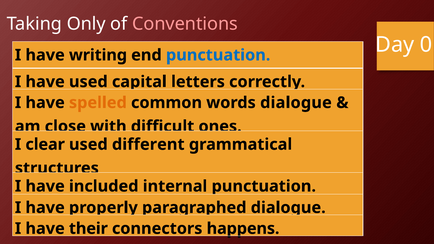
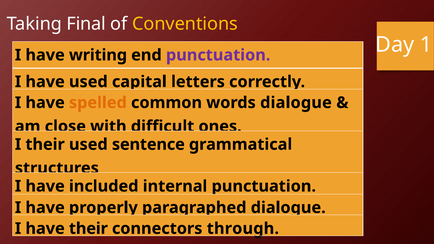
Only: Only -> Final (86, 24)
Conventions colour: pink -> yellow (185, 24)
0: 0 -> 1 (426, 45)
punctuation colour: blue -> purple (218, 55)
I clear: clear -> their (45, 145)
different: different -> sentence (148, 145)
happens: happens -> through (243, 229)
